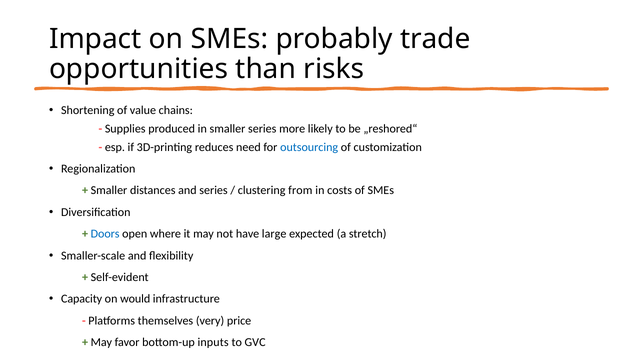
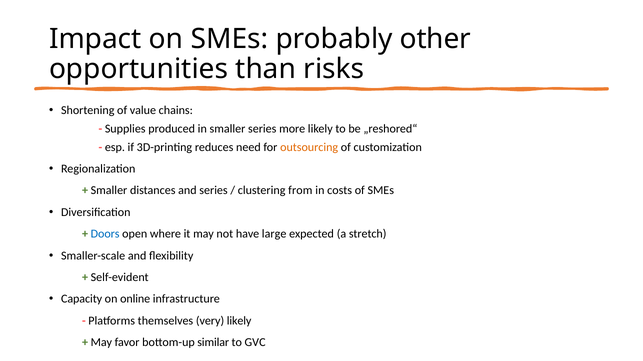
trade: trade -> other (435, 39)
outsourcing colour: blue -> orange (309, 147)
would: would -> online (135, 300)
very price: price -> likely (239, 321)
inputs: inputs -> similar (213, 343)
